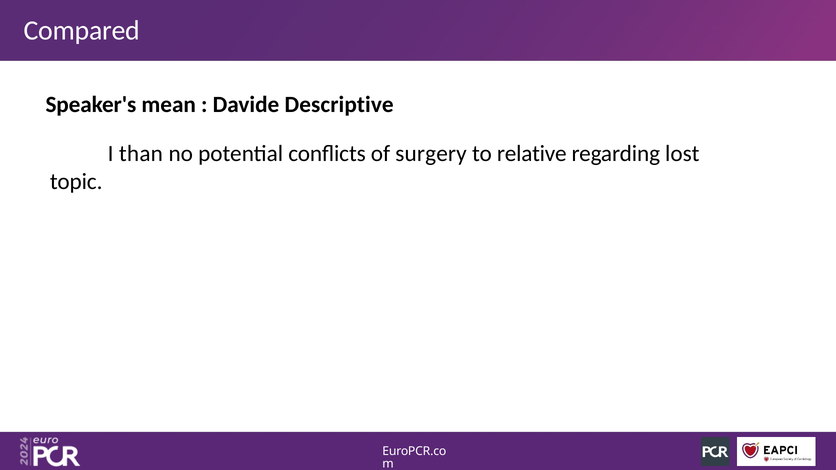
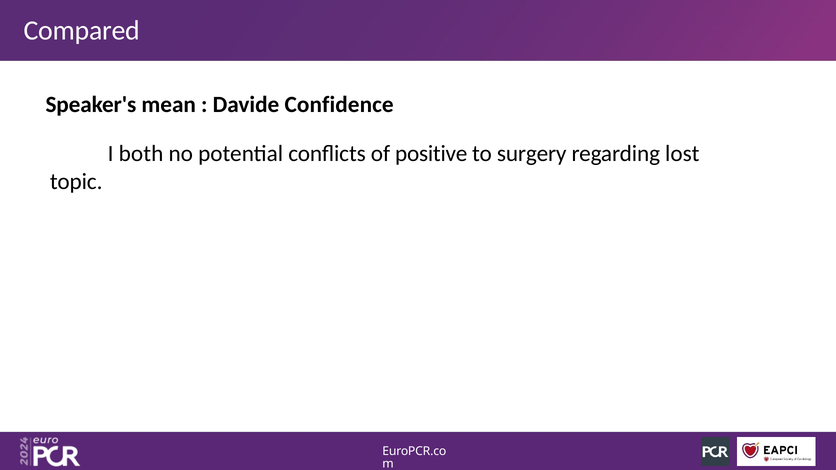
Descriptive: Descriptive -> Confidence (339, 105)
than: than -> both (141, 154)
surgery: surgery -> positive (431, 154)
relative: relative -> surgery (532, 154)
